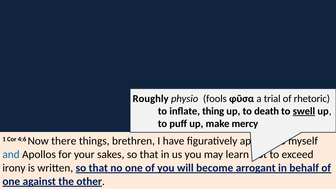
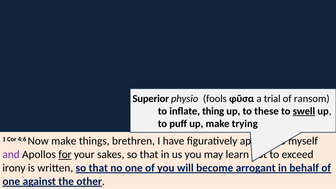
Roughly: Roughly -> Superior (151, 99)
rhetoric: rhetoric -> ransom (312, 99)
death: death -> these (266, 111)
mercy: mercy -> trying (245, 124)
Now there: there -> make (64, 141)
and colour: blue -> purple (11, 154)
for underline: none -> present (65, 154)
